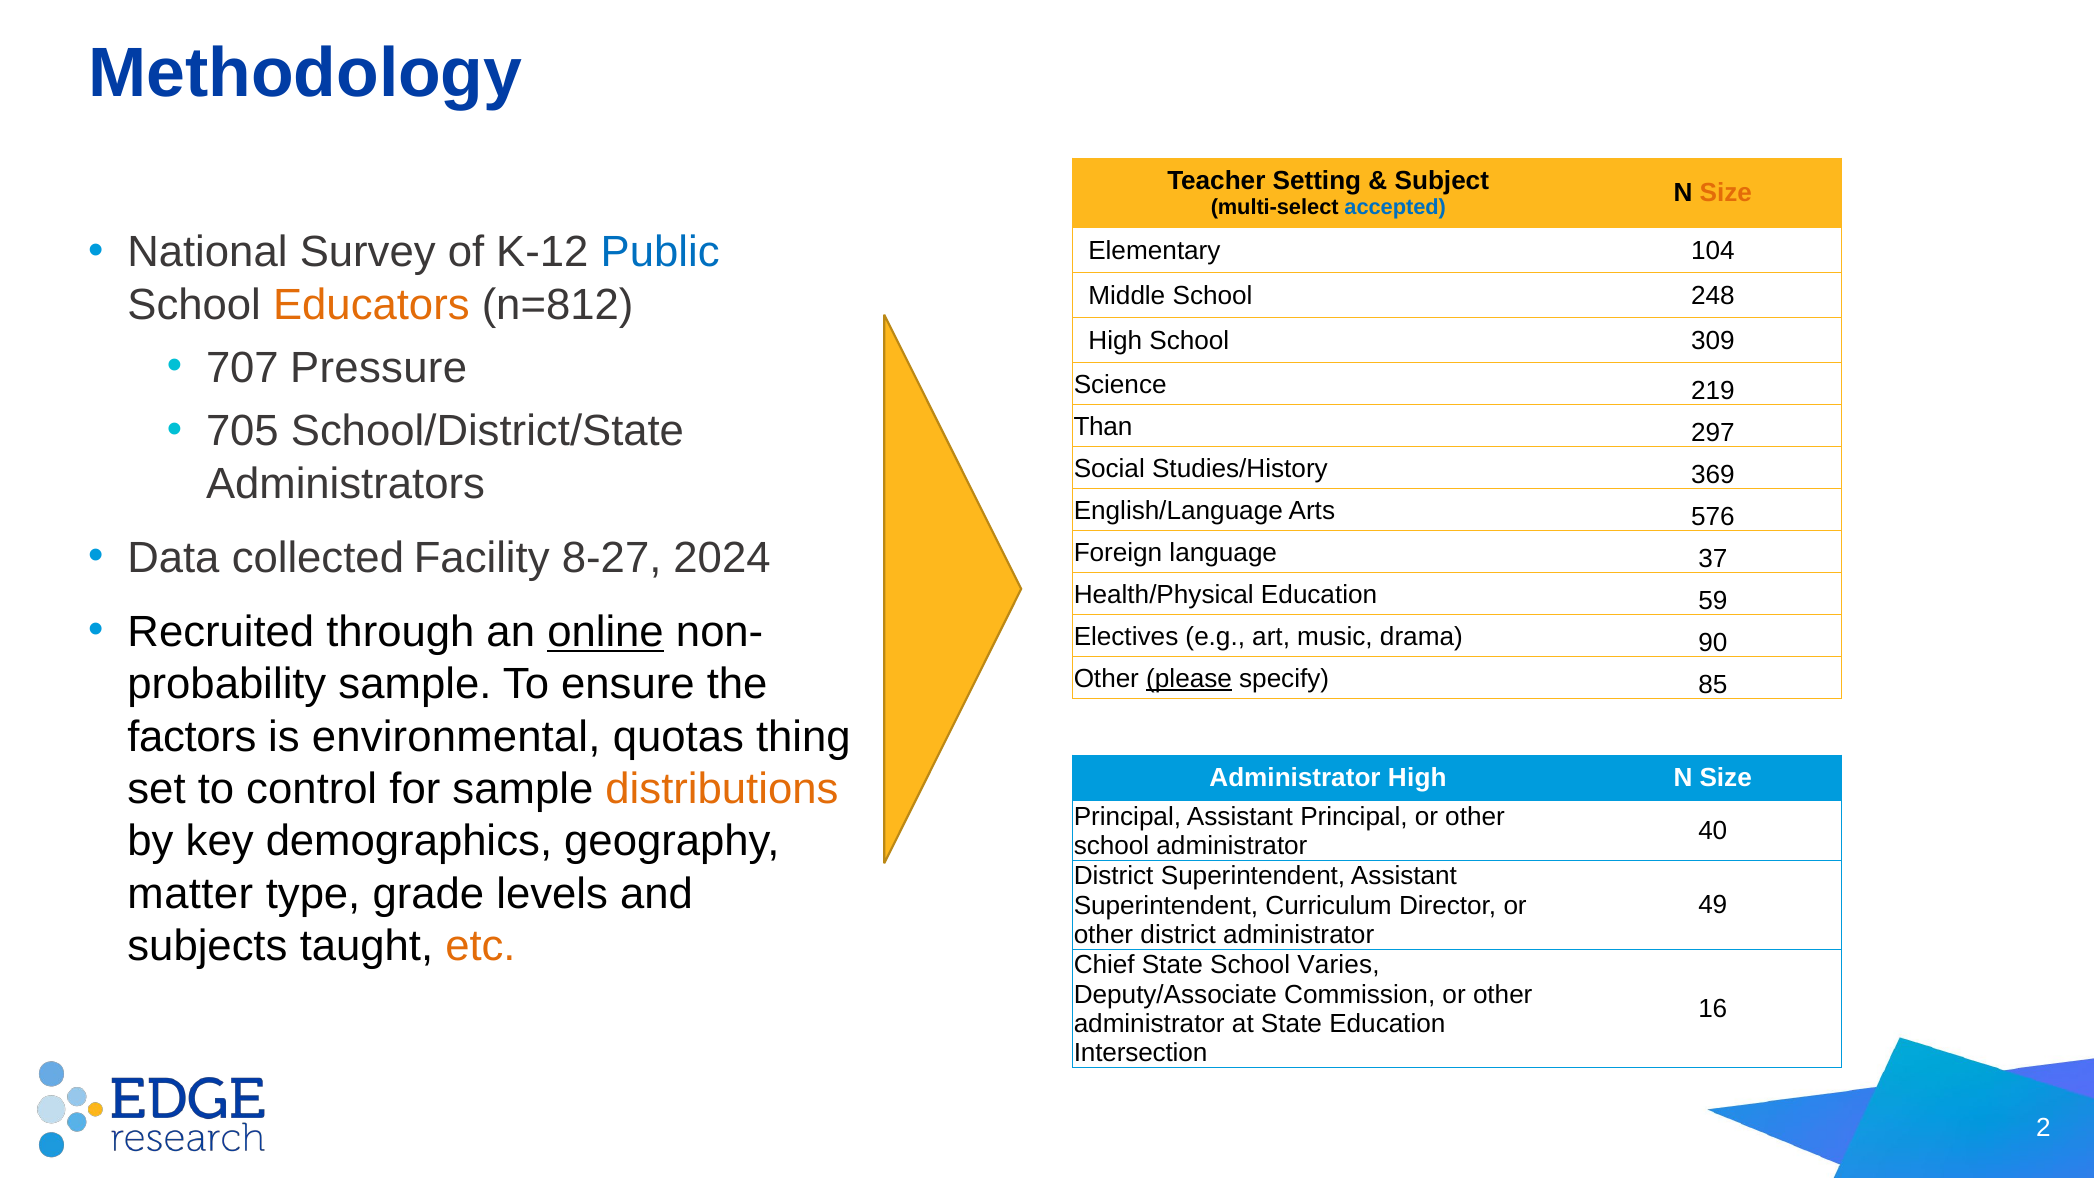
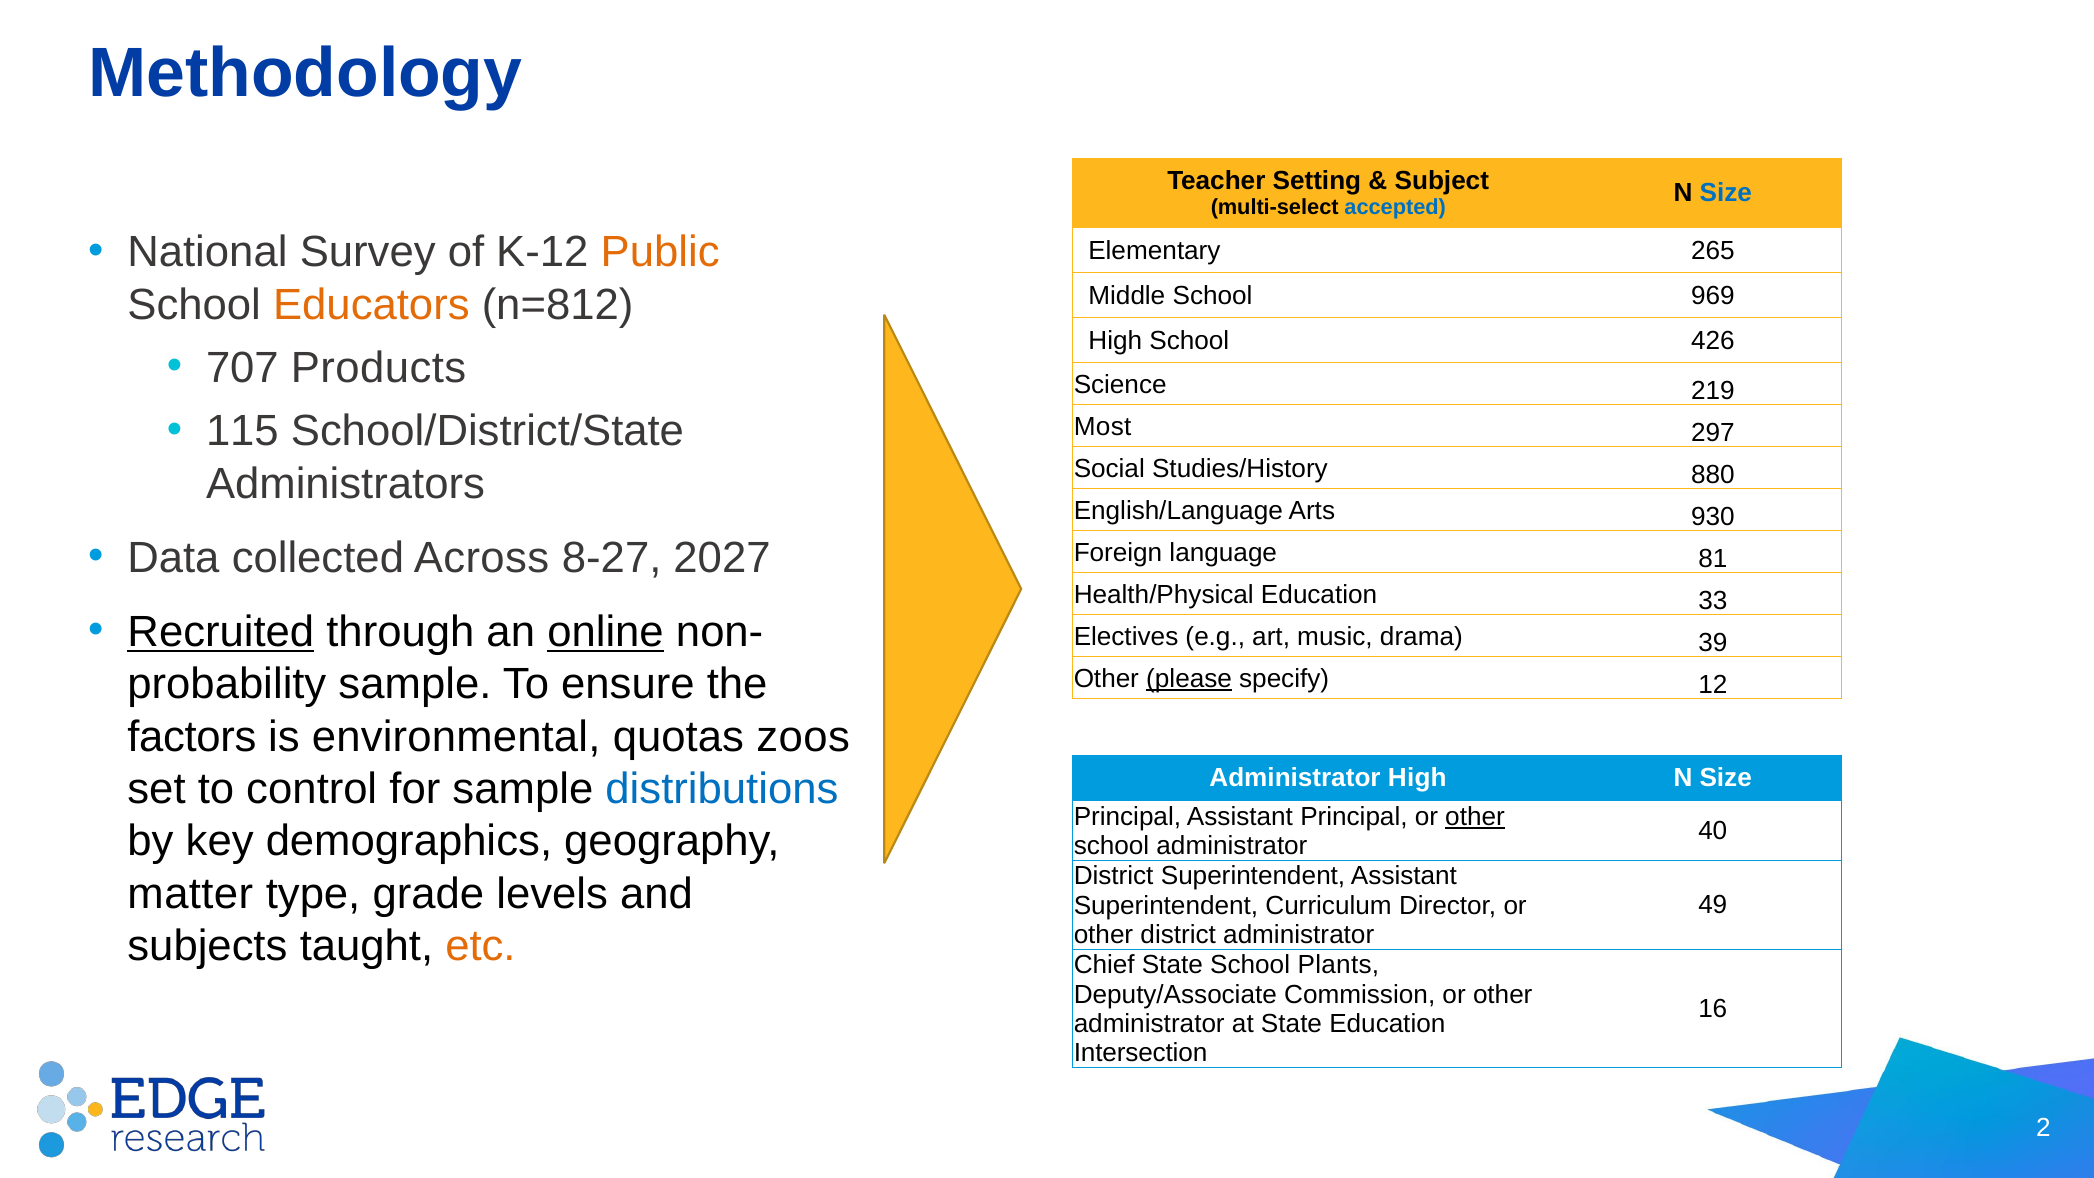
Size colour: orange -> blue (1726, 193)
Public colour: blue -> orange (660, 252)
104: 104 -> 265 (1713, 250)
248: 248 -> 969 (1713, 296)
309: 309 -> 426 (1713, 341)
Pressure: Pressure -> Products (379, 368)
705: 705 -> 115 (242, 431)
Than: Than -> Most (1103, 427)
369: 369 -> 880 (1713, 475)
576: 576 -> 930 (1713, 516)
Facility: Facility -> Across (482, 558)
2024: 2024 -> 2027 (722, 558)
37: 37 -> 81 (1713, 558)
59: 59 -> 33 (1713, 600)
Recruited underline: none -> present (221, 632)
90: 90 -> 39 (1713, 642)
85: 85 -> 12 (1713, 684)
thing: thing -> zoos (803, 737)
distributions colour: orange -> blue (722, 789)
other underline: none -> present (1475, 816)
Varies: Varies -> Plants (1338, 965)
